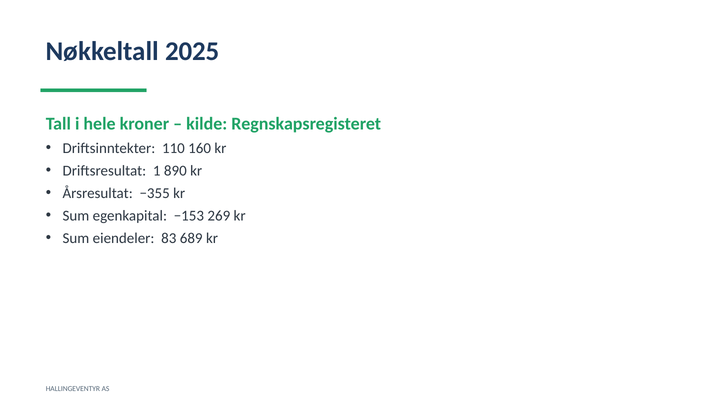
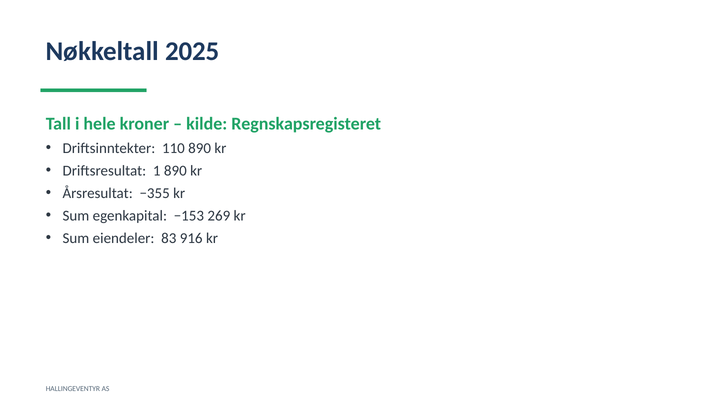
110 160: 160 -> 890 (200, 148)
689: 689 -> 916 (191, 238)
